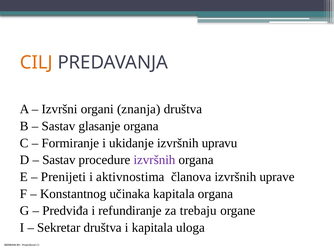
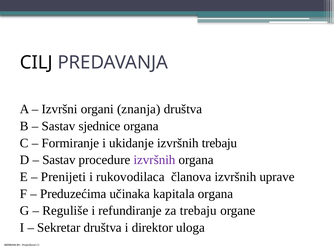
CILJ colour: orange -> black (36, 63)
glasanje: glasanje -> sjednice (100, 126)
izvršnih upravu: upravu -> trebaju (220, 143)
aktivnostima: aktivnostima -> rukovodilaca (130, 177)
Konstantnog: Konstantnog -> Preduzećima (73, 194)
Predviđa: Predviđa -> Reguliše (65, 211)
i kapitala: kapitala -> direktor (152, 228)
